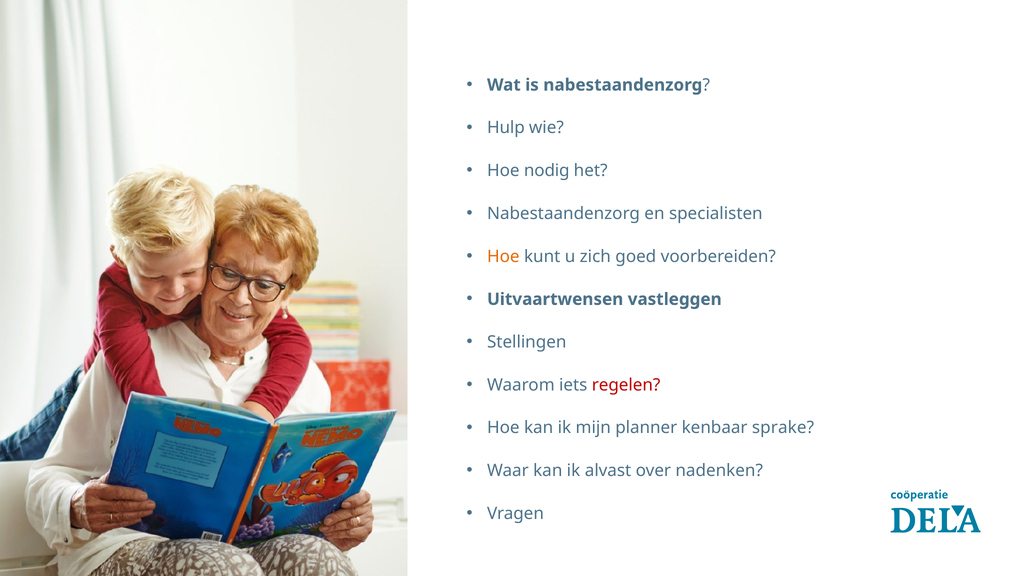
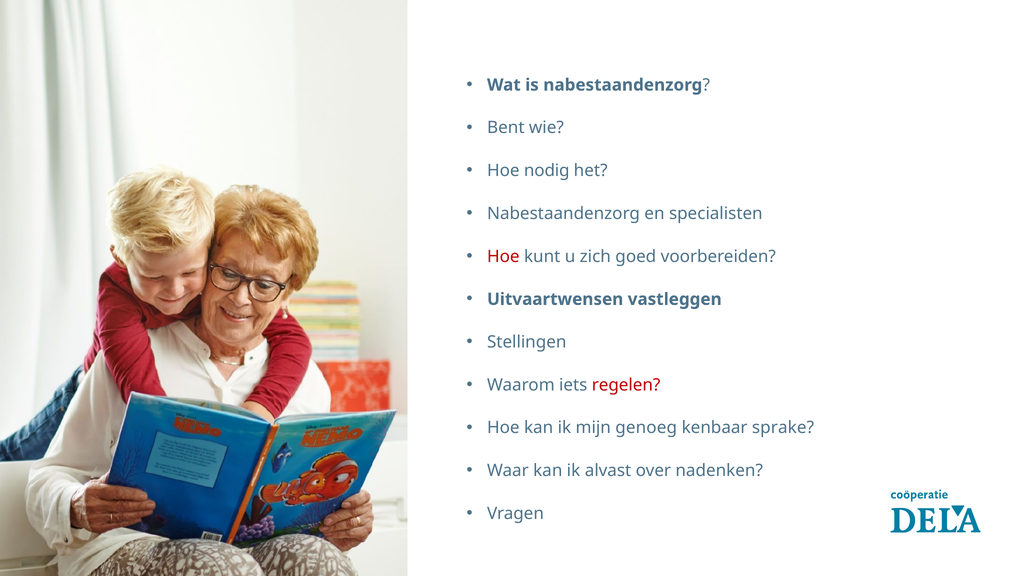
Hulp: Hulp -> Bent (506, 128)
Hoe colour: orange -> red (503, 257)
planner: planner -> genoeg (646, 428)
